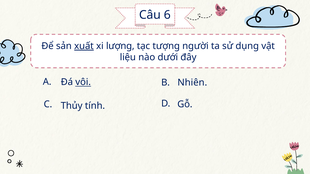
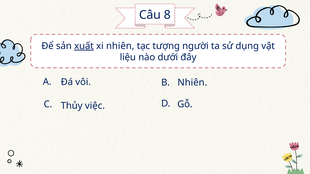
6: 6 -> 8 (167, 15)
xi lượng: lượng -> nhiên (120, 46)
vôi underline: present -> none (83, 82)
tính: tính -> việc (95, 106)
